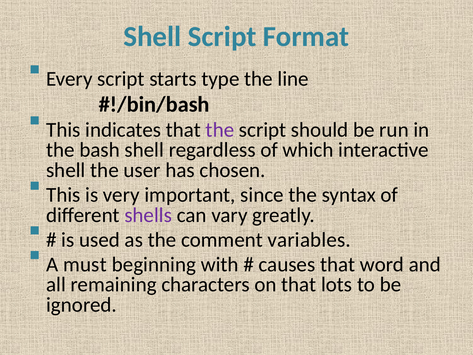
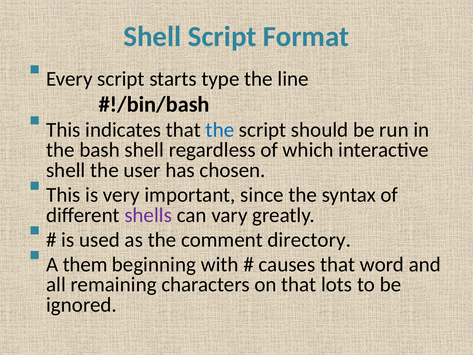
the colour: purple -> blue (220, 130)
variables: variables -> directory (309, 240)
must: must -> them (85, 264)
